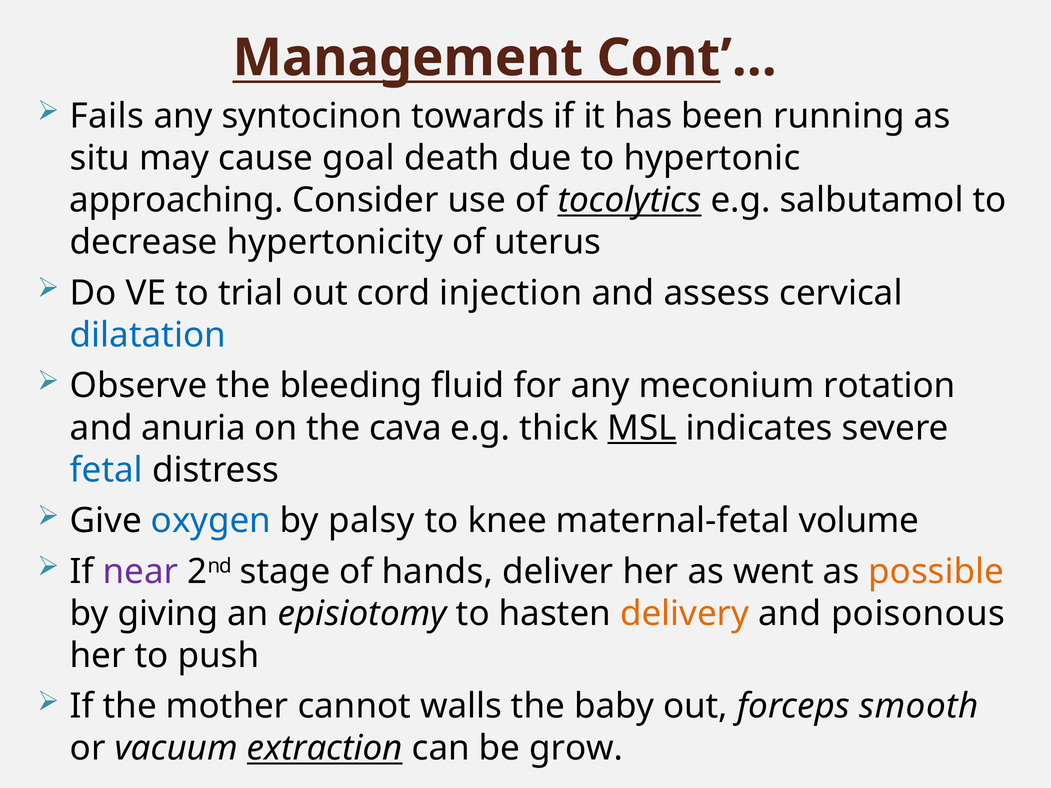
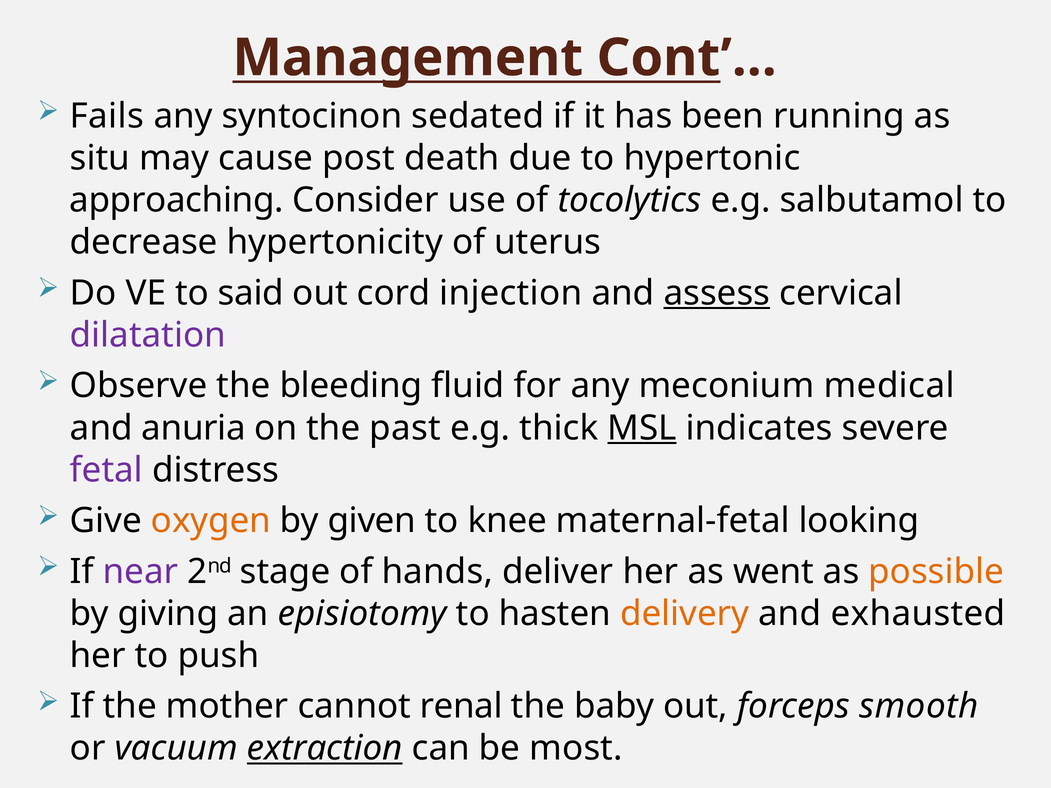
towards: towards -> sedated (478, 116)
goal: goal -> post (359, 158)
tocolytics underline: present -> none (630, 200)
trial: trial -> said (251, 293)
assess underline: none -> present (717, 293)
dilatation colour: blue -> purple (148, 335)
rotation: rotation -> medical (889, 386)
cava: cava -> past (405, 428)
fetal colour: blue -> purple (106, 470)
oxygen colour: blue -> orange (211, 521)
palsy: palsy -> given (372, 521)
volume: volume -> looking (859, 521)
poisonous: poisonous -> exhausted (918, 614)
walls: walls -> renal (461, 707)
grow: grow -> most (576, 749)
